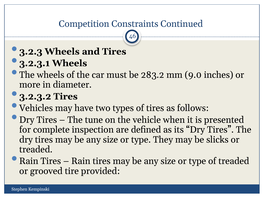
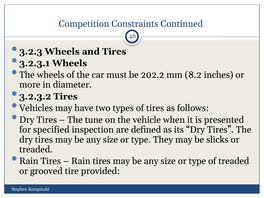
283.2: 283.2 -> 202.2 (153, 75)
9.0: 9.0 -> 8.2 (193, 75)
complete: complete -> specified (51, 130)
